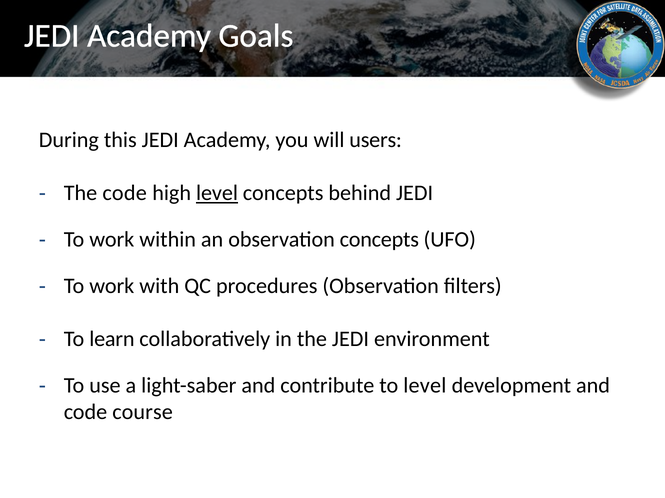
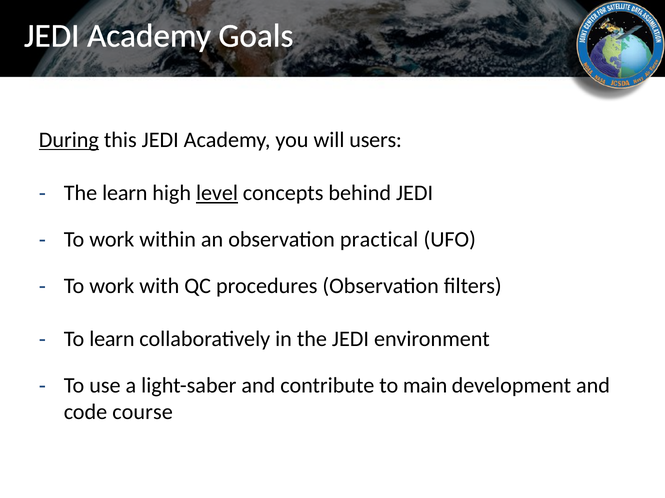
During underline: none -> present (69, 140)
The code: code -> learn (125, 193)
observation concepts: concepts -> practical (379, 240)
to level: level -> main (425, 386)
